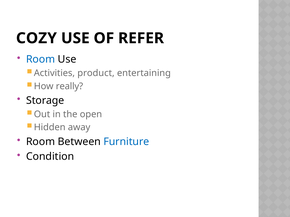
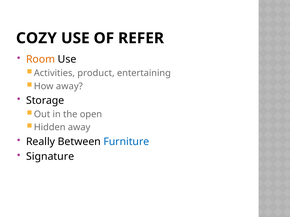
Room colour: blue -> orange (41, 59)
How really: really -> away (69, 86)
Room: Room -> Really (41, 142)
Condition: Condition -> Signature (50, 157)
